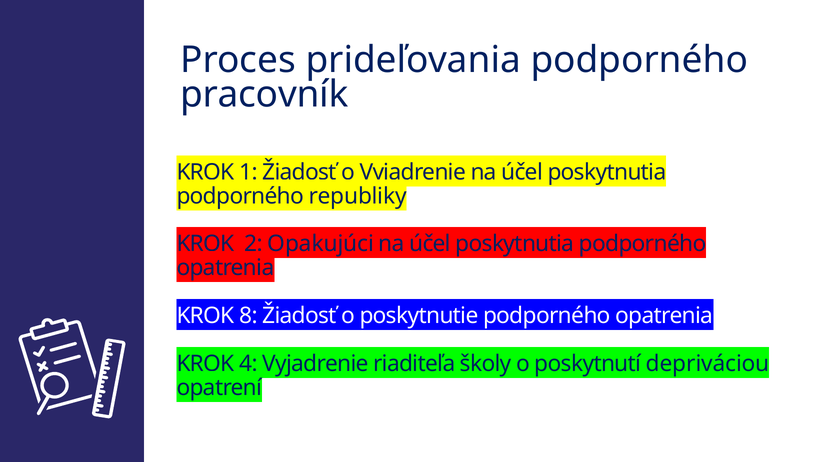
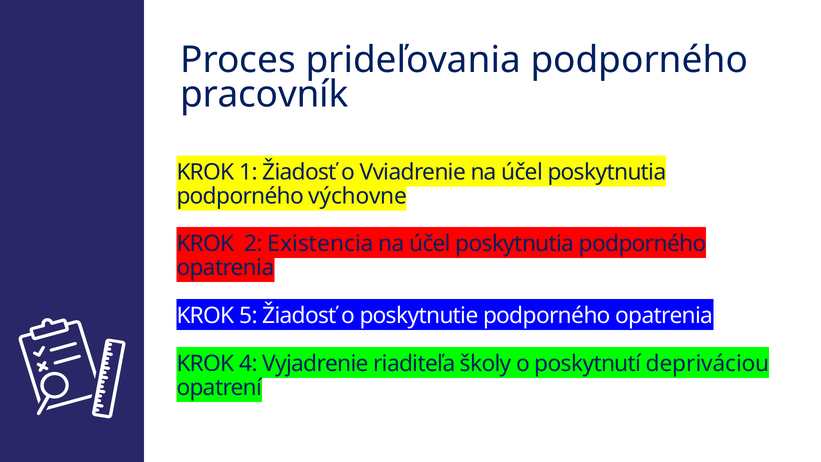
republiky: republiky -> výchovne (358, 196)
Opakujúci: Opakujúci -> Existencia (321, 244)
8: 8 -> 5 (249, 316)
